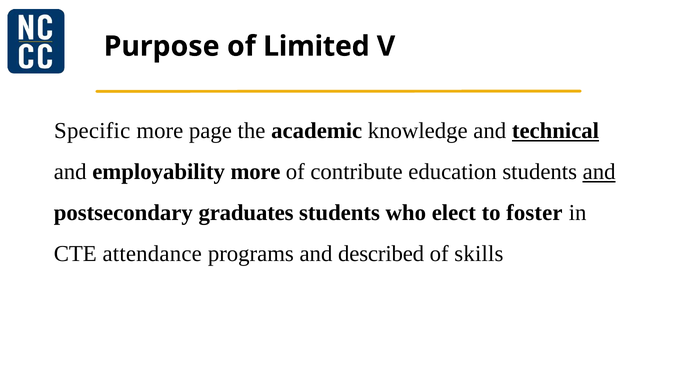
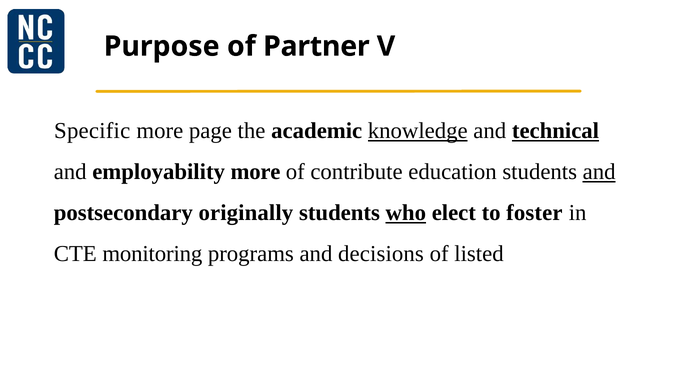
Limited: Limited -> Partner (316, 46)
knowledge underline: none -> present (418, 131)
graduates: graduates -> originally (246, 213)
who underline: none -> present (406, 213)
attendance: attendance -> monitoring (152, 254)
described: described -> decisions (381, 254)
skills: skills -> listed (479, 254)
